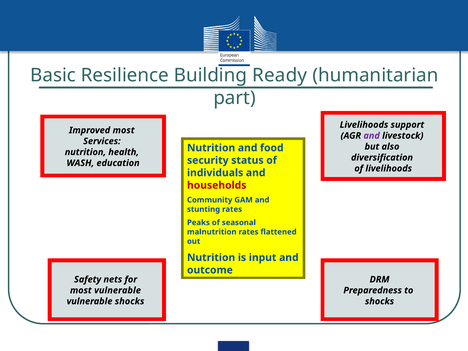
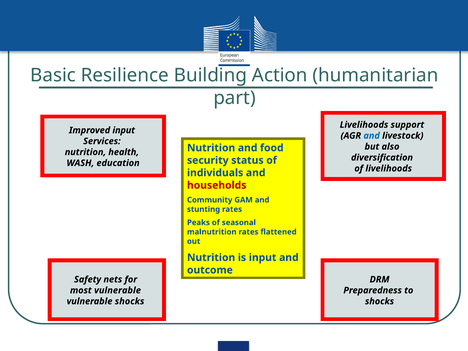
Ready: Ready -> Action (280, 75)
Improved most: most -> input (124, 130)
and colour: purple -> blue (372, 136)
